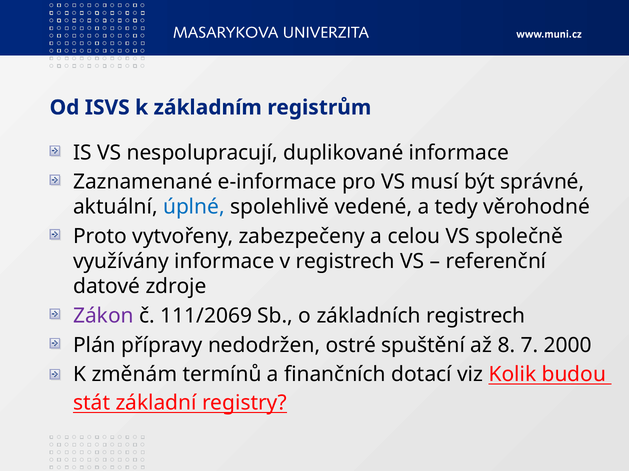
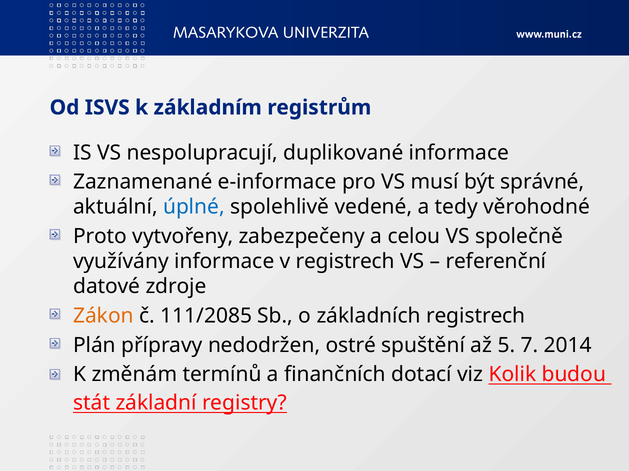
Zákon colour: purple -> orange (103, 316)
111/2069: 111/2069 -> 111/2085 (206, 316)
8: 8 -> 5 (506, 346)
2000: 2000 -> 2014 (568, 346)
